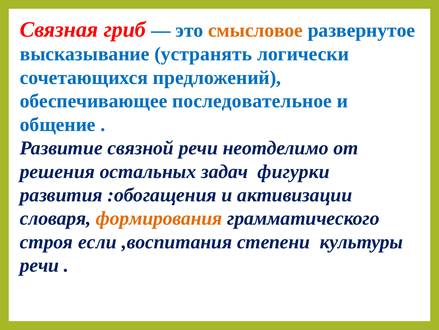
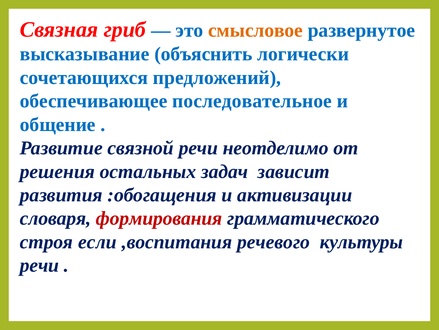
устранять: устранять -> объяснить (203, 54)
фигурки: фигурки -> зависит (294, 171)
формирования colour: orange -> red (159, 218)
степени: степени -> речевого (274, 241)
